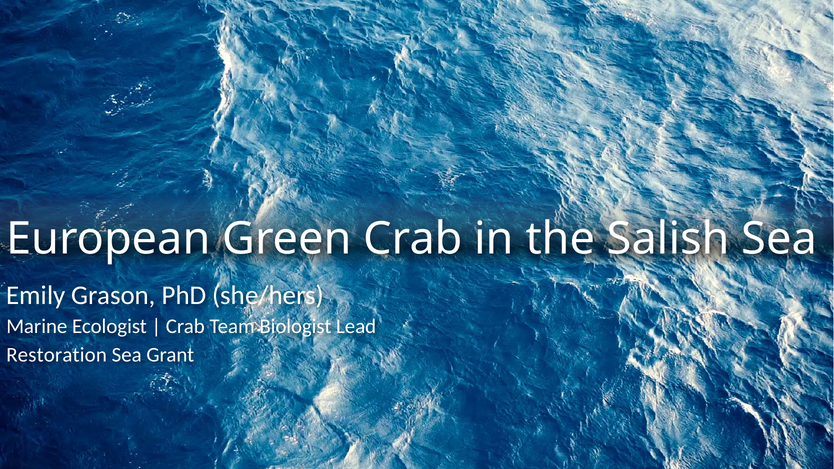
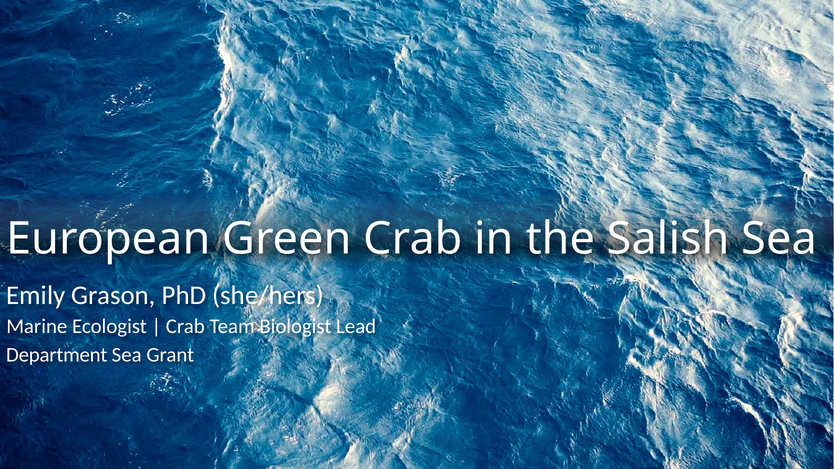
Restoration: Restoration -> Department (57, 355)
